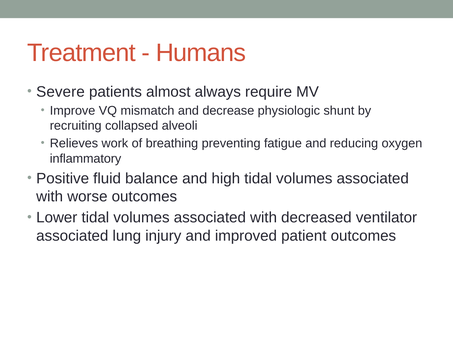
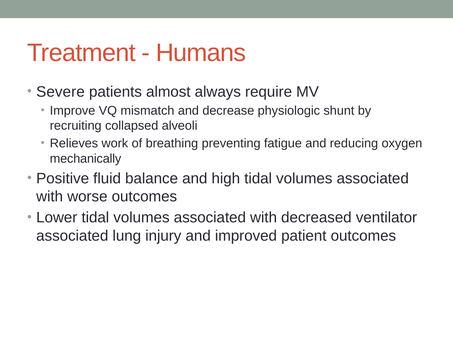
inflammatory: inflammatory -> mechanically (86, 158)
